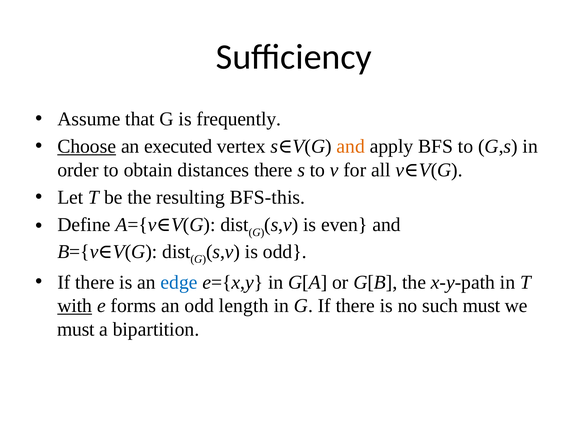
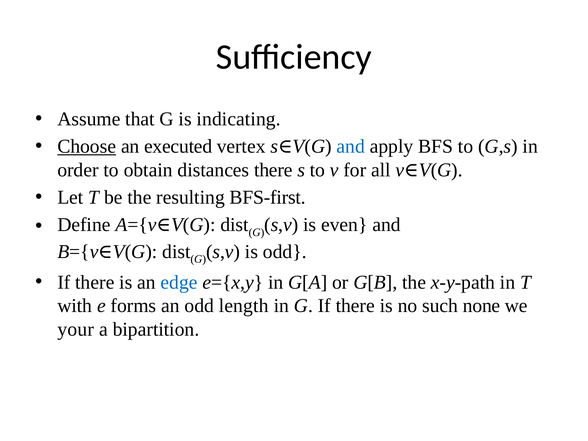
frequently: frequently -> indicating (239, 119)
and colour: orange -> blue (351, 146)
BFS-this: BFS-this -> BFS-first (268, 197)
with underline: present -> none (75, 306)
such must: must -> none (482, 306)
must: must -> your (76, 329)
